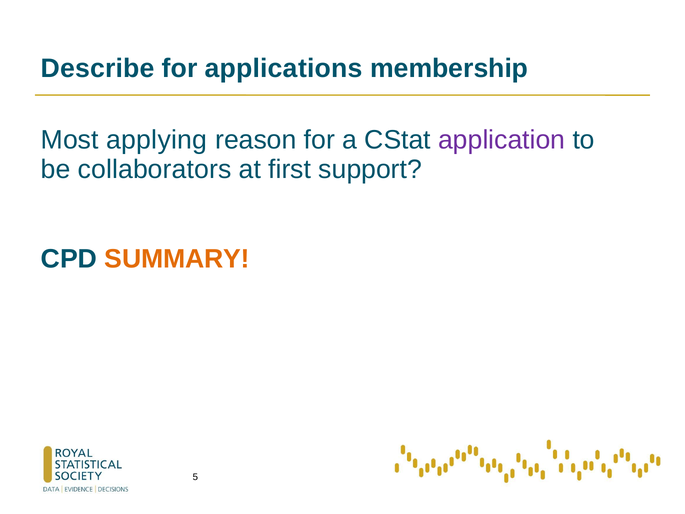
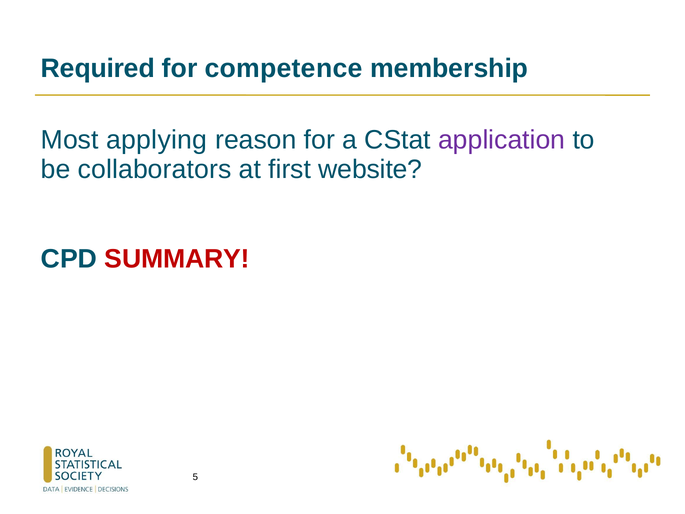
Describe: Describe -> Required (98, 68)
applications: applications -> competence (284, 68)
support: support -> website (370, 170)
SUMMARY colour: orange -> red (177, 259)
